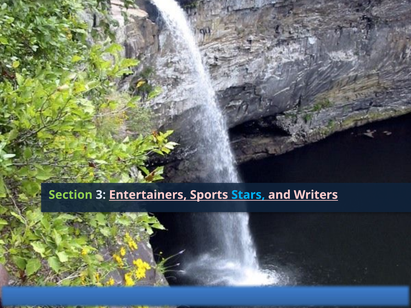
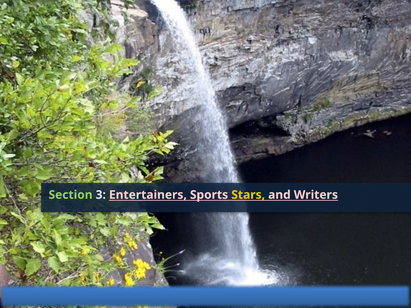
Stars colour: light blue -> yellow (248, 195)
